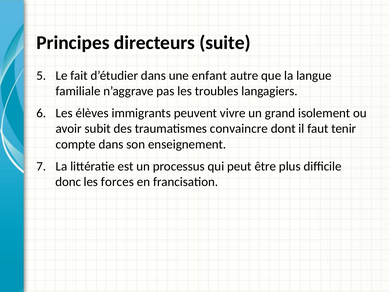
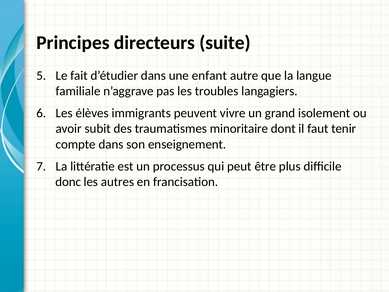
convaincre: convaincre -> minoritaire (239, 129)
forces: forces -> autres (118, 182)
